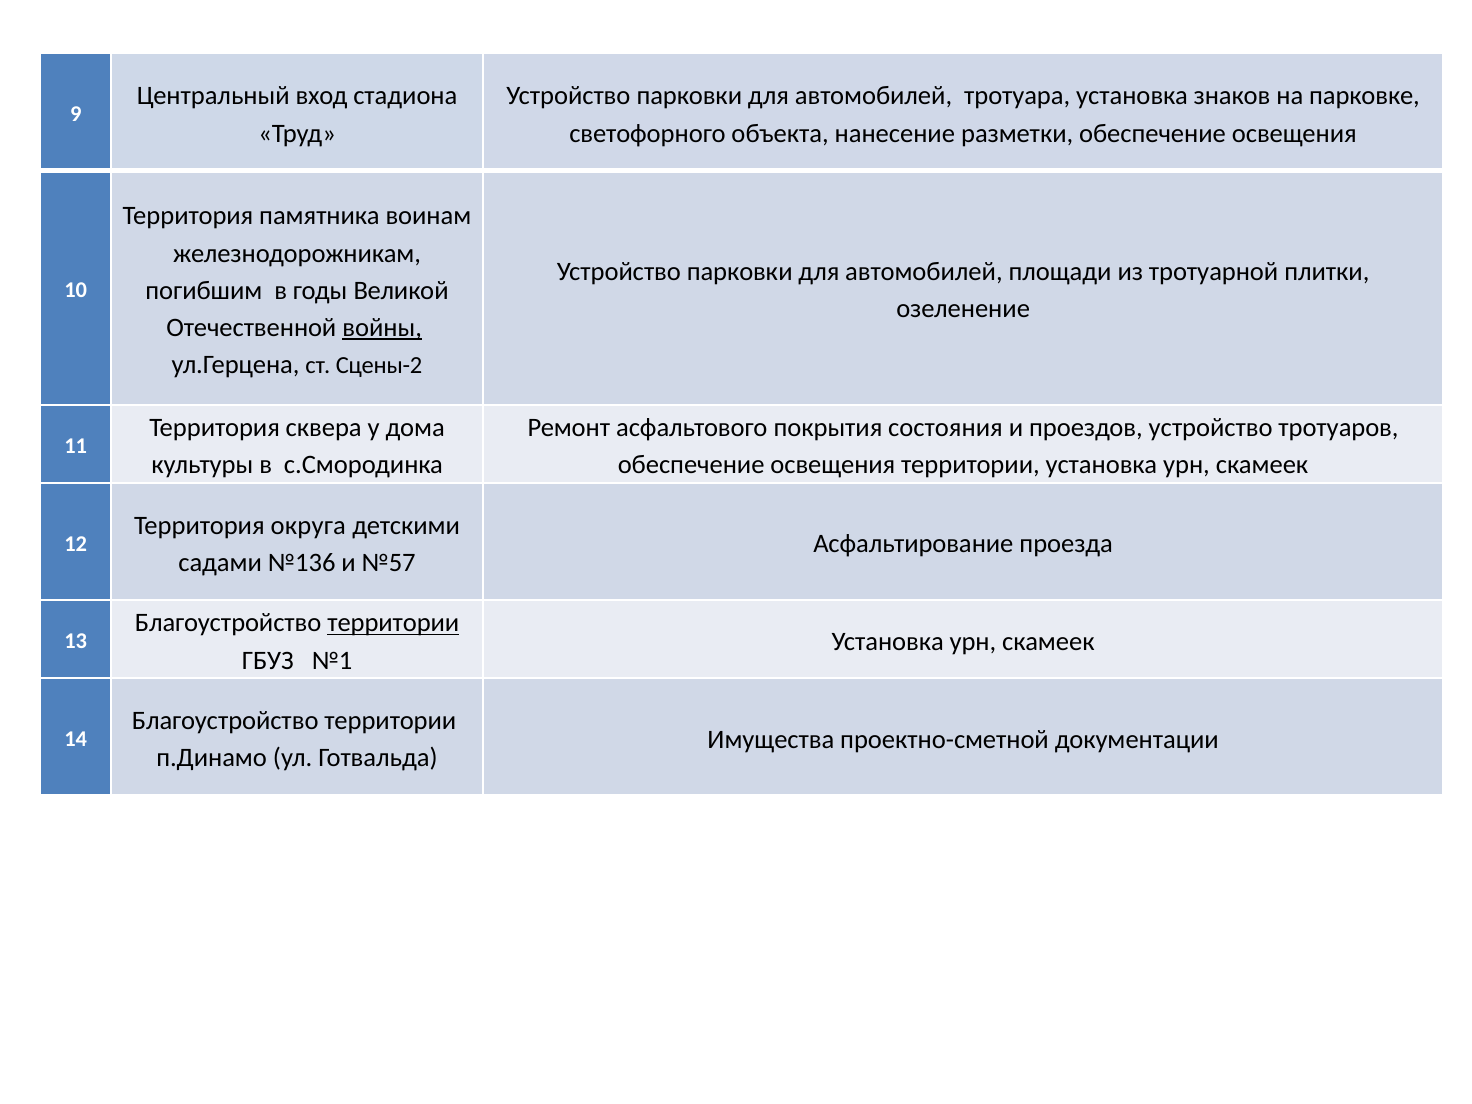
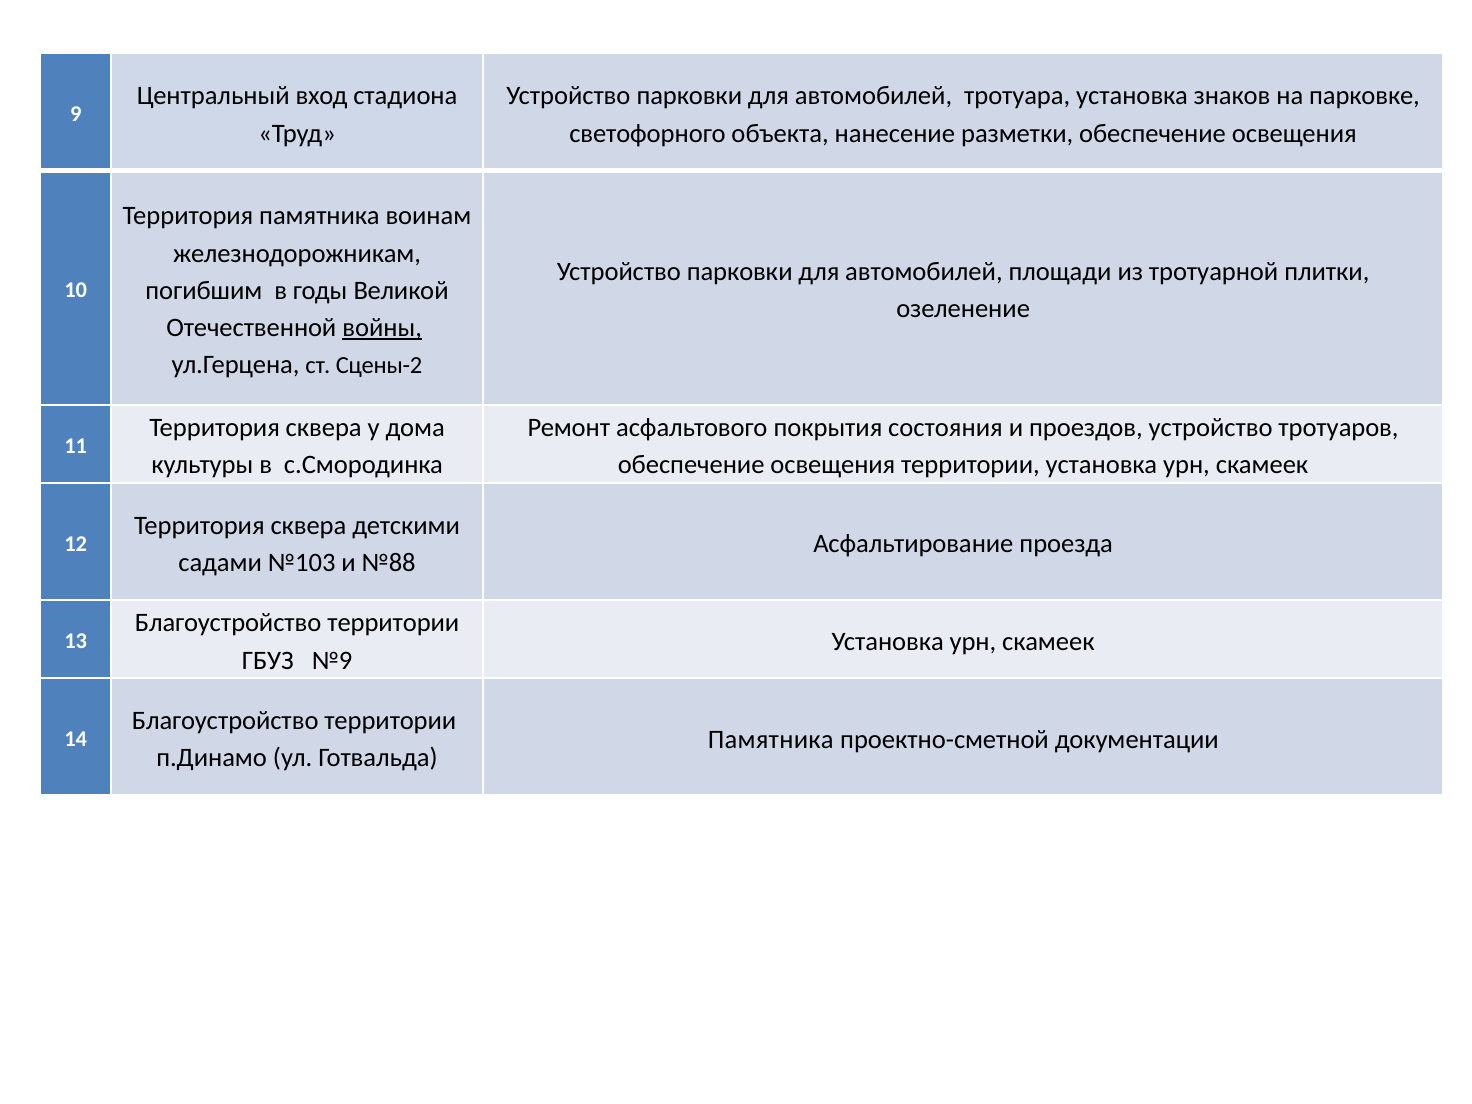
округа: округа -> сквера (308, 526)
№136: №136 -> №103 (302, 563)
№57: №57 -> №88 (389, 563)
территории underline: present -> none (393, 623)
№1: №1 -> №9 (332, 660)
Имущества: Имущества -> Памятника (771, 739)
